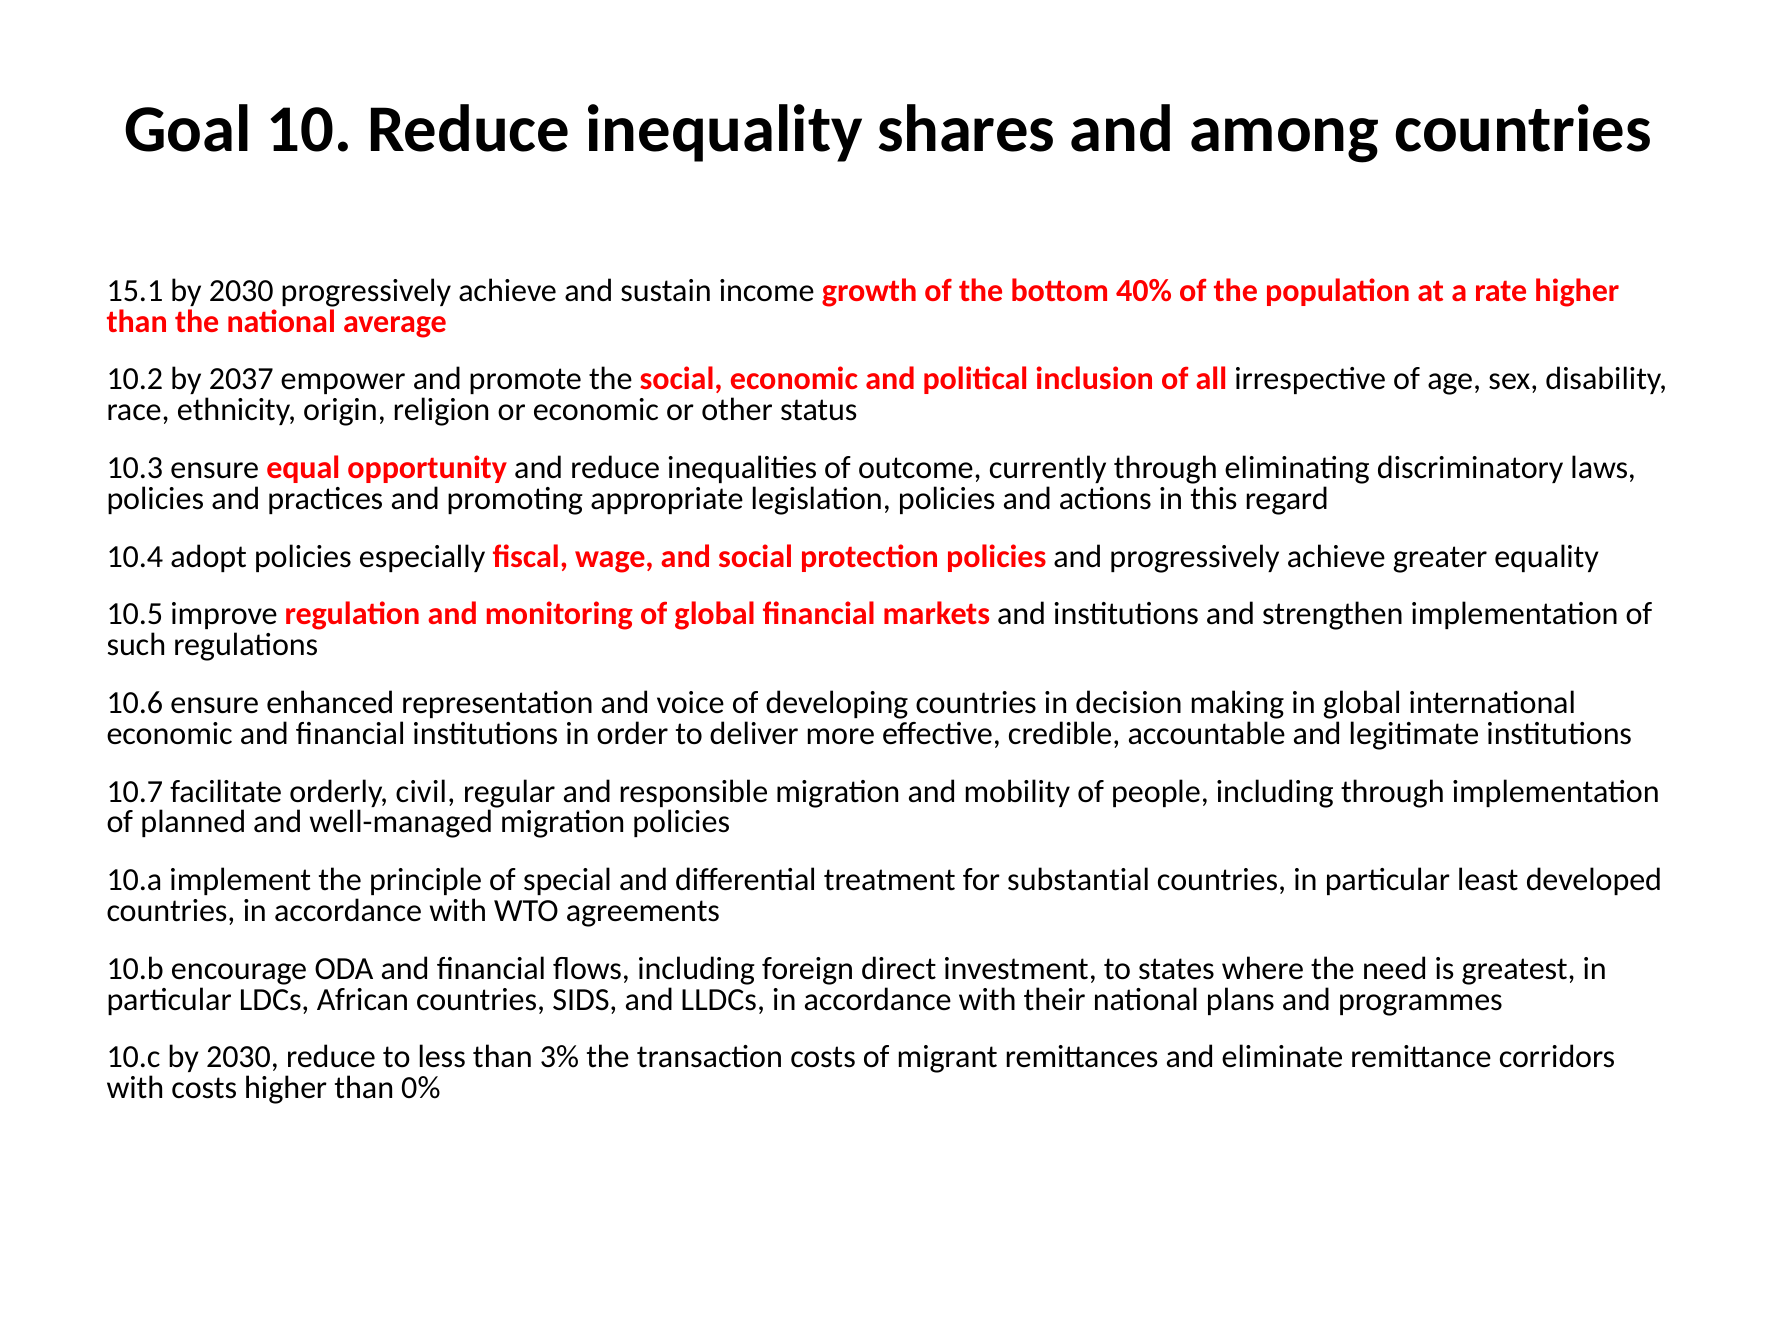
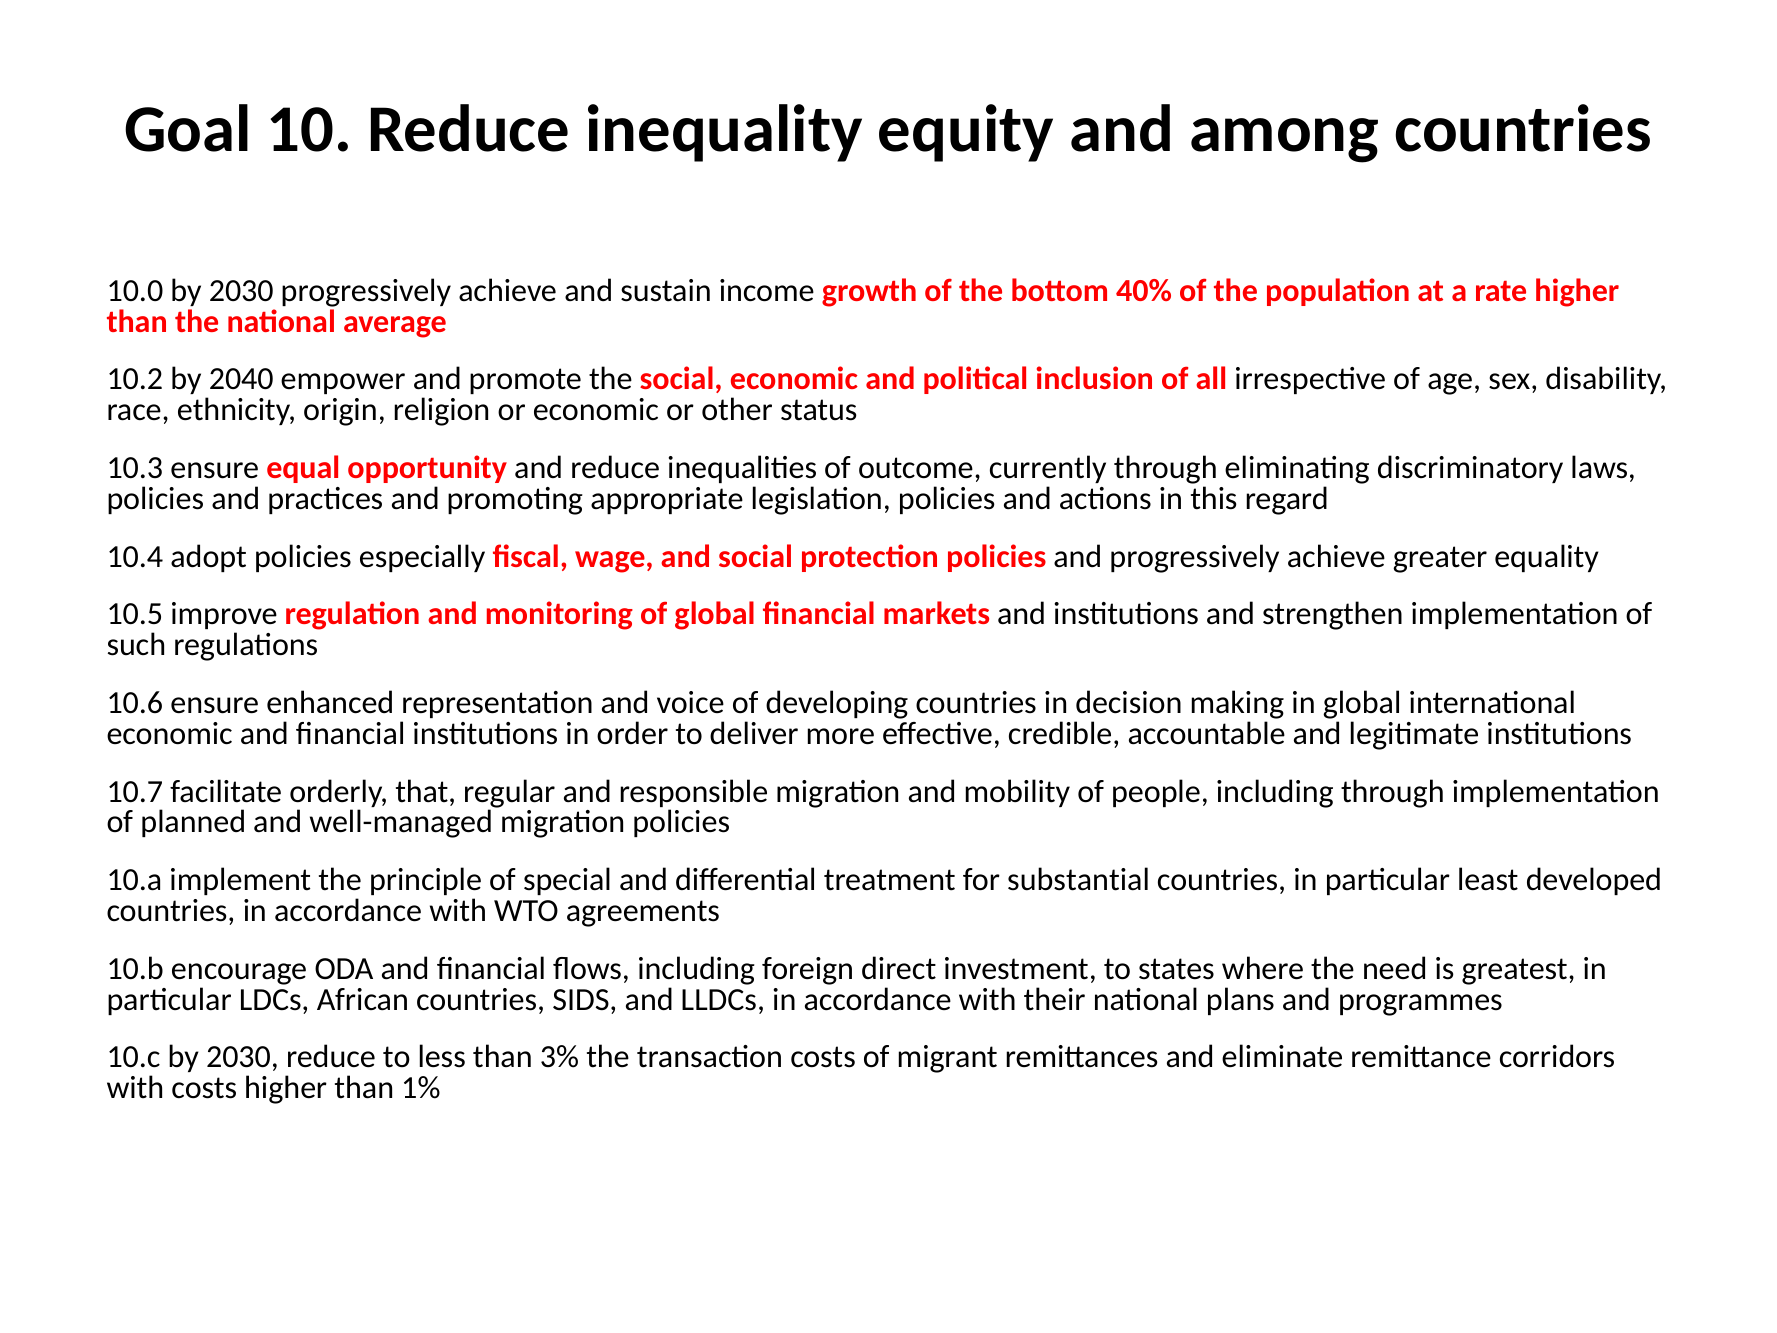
shares: shares -> equity (966, 129)
15.1: 15.1 -> 10.0 (135, 291)
2037: 2037 -> 2040 (241, 379)
civil: civil -> that (426, 791)
0%: 0% -> 1% (421, 1088)
